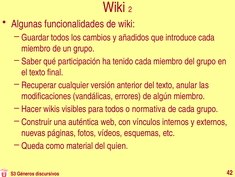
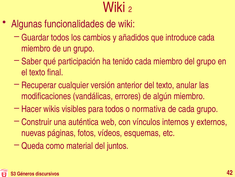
quien: quien -> juntos (118, 145)
